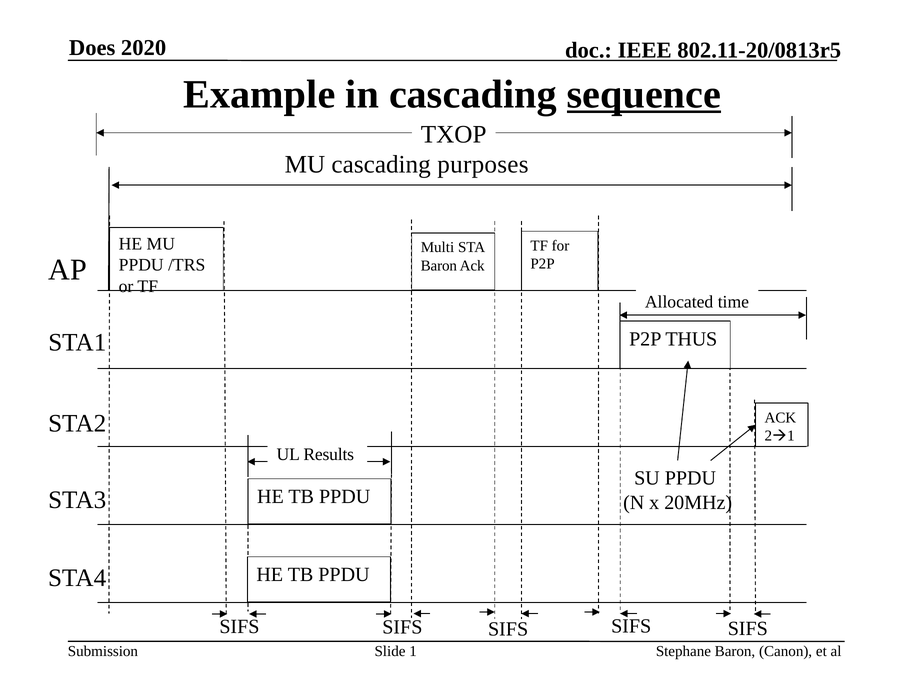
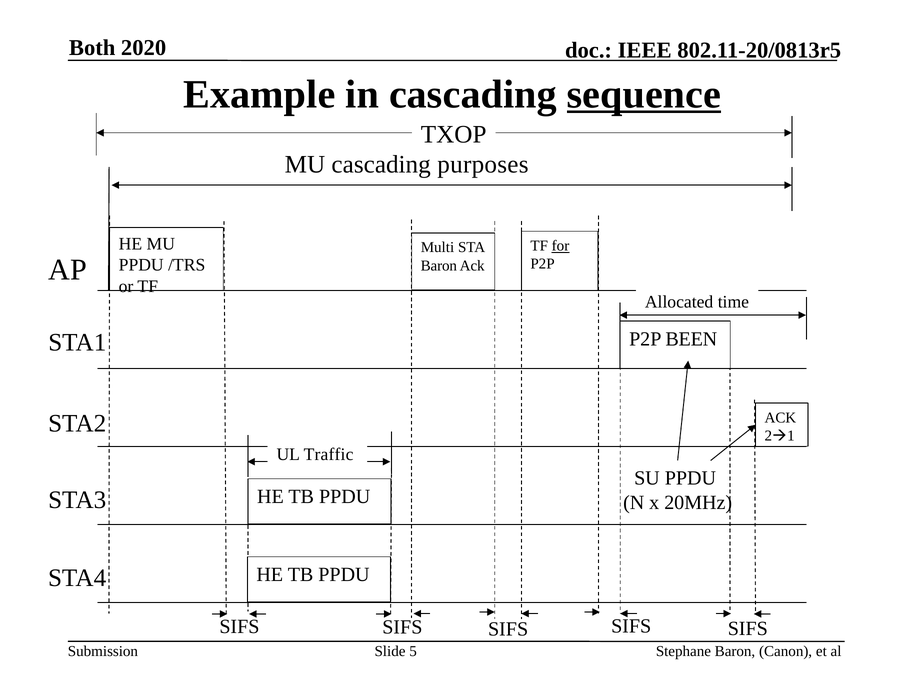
Does: Does -> Both (92, 48)
for underline: none -> present (561, 246)
THUS: THUS -> BEEN (691, 339)
Results: Results -> Traffic (329, 454)
1: 1 -> 5 (413, 651)
